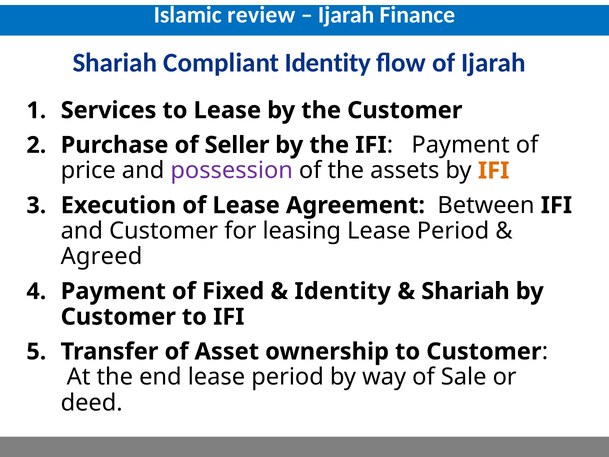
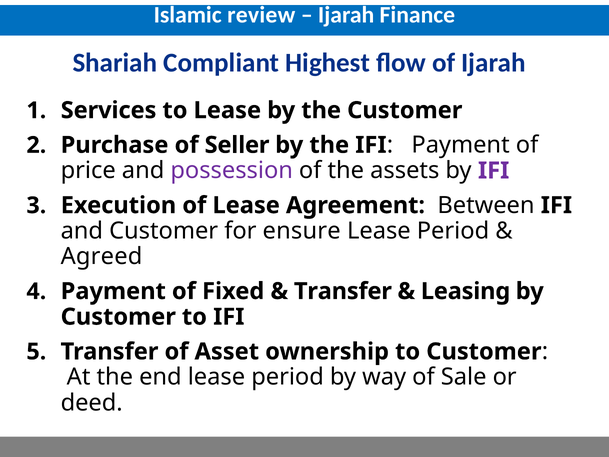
Compliant Identity: Identity -> Highest (328, 63)
IFI colour: orange -> purple (494, 171)
leasing: leasing -> ensure (302, 231)
Identity: Identity -> Transfer (343, 291)
Shariah: Shariah -> Leasing (466, 291)
